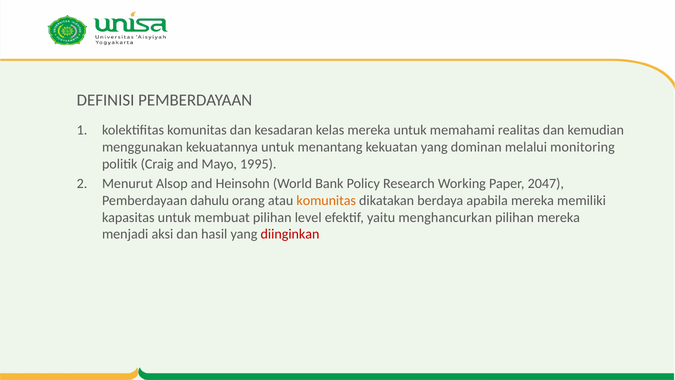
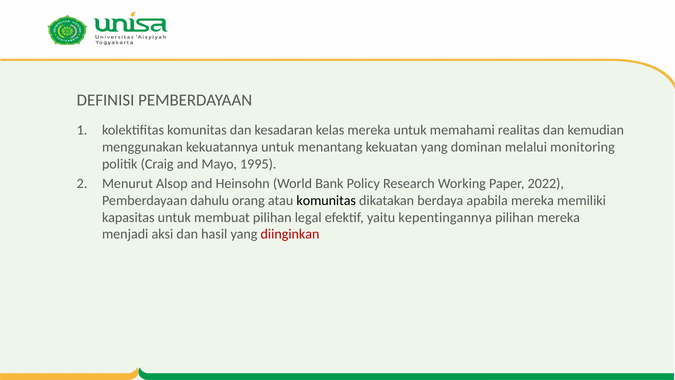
2047: 2047 -> 2022 (546, 184)
komunitas colour: orange -> black (326, 200)
level: level -> legal (308, 217)
menghancurkan: menghancurkan -> kepentingannya (445, 217)
